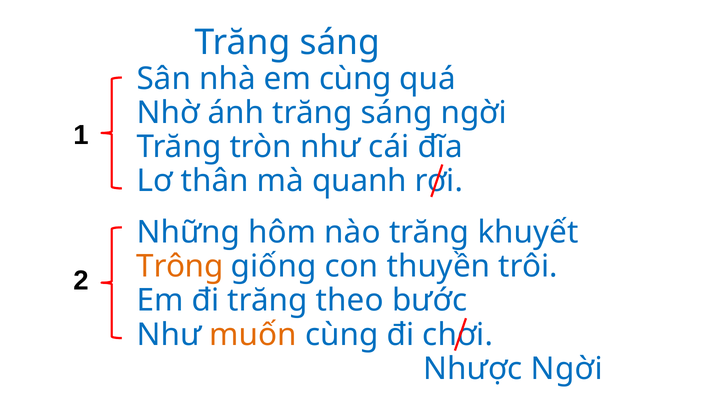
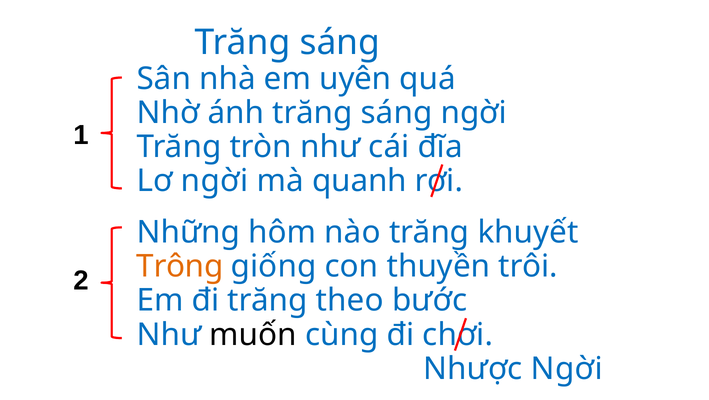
em cùng: cùng -> uyên (355, 79)
Lơ thân: thân -> ngời (215, 181)
muốn colour: orange -> black (253, 334)
